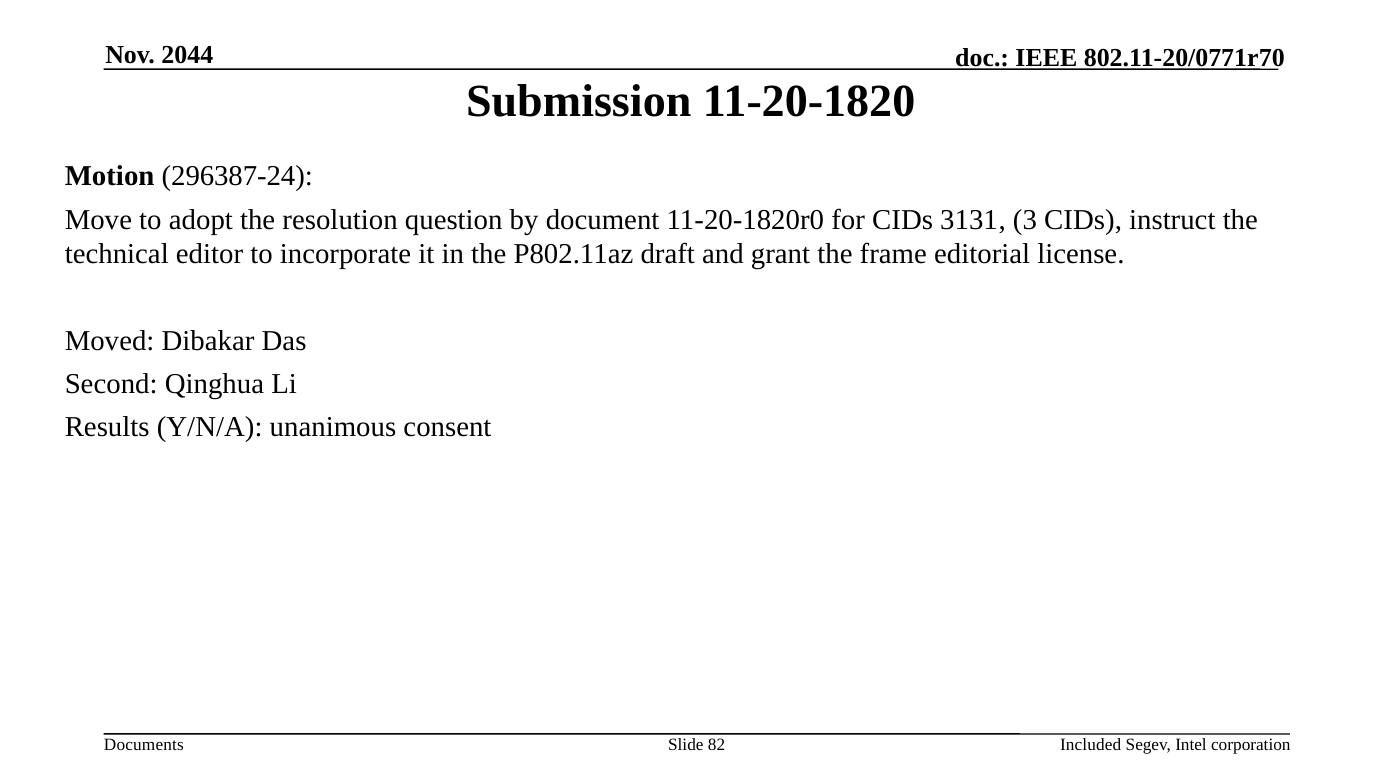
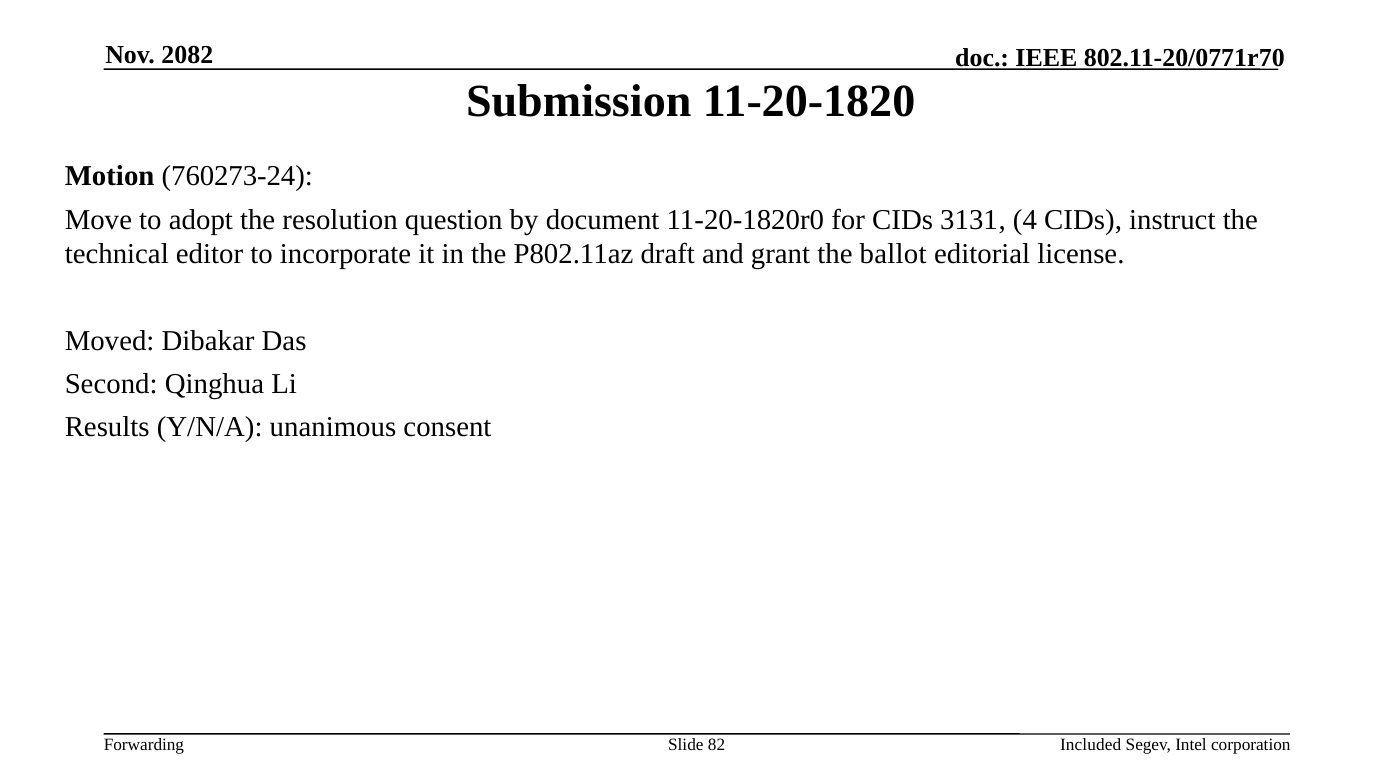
2044: 2044 -> 2082 (187, 55)
296387-24: 296387-24 -> 760273-24 (237, 176)
3: 3 -> 4 (1025, 220)
frame: frame -> ballot (893, 254)
Documents: Documents -> Forwarding (144, 746)
